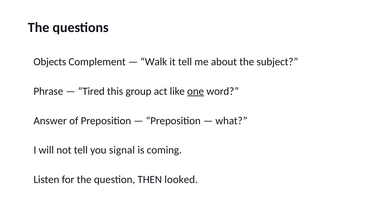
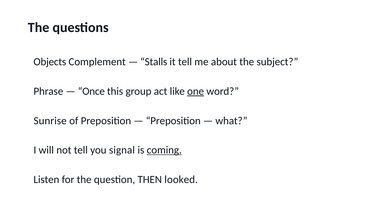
Walk: Walk -> Stalls (154, 62)
Tired: Tired -> Once (91, 91)
Answer: Answer -> Sunrise (50, 121)
coming underline: none -> present (164, 150)
